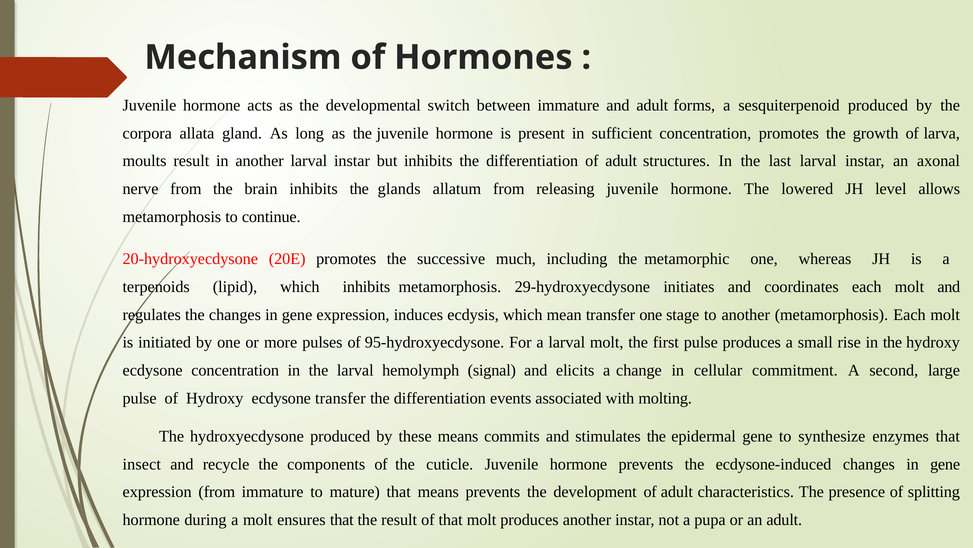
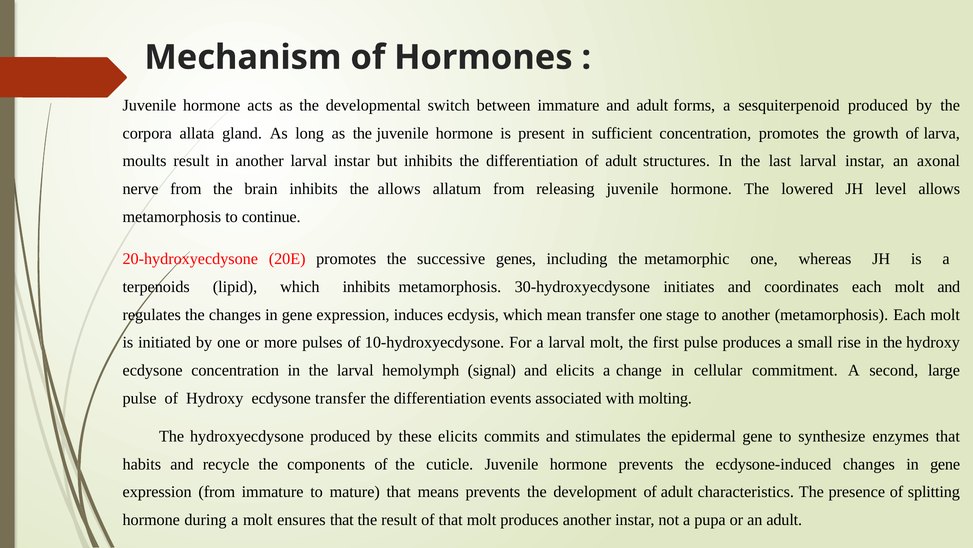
the glands: glands -> allows (399, 189)
much: much -> genes (516, 259)
29-hydroxyecdysone: 29-hydroxyecdysone -> 30-hydroxyecdysone (582, 287)
95-hydroxyecdysone: 95-hydroxyecdysone -> 10-hydroxyecdysone (435, 342)
these means: means -> elicits (458, 436)
insect: insect -> habits (142, 464)
